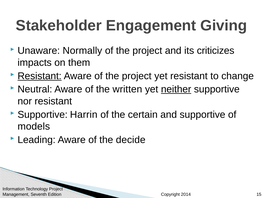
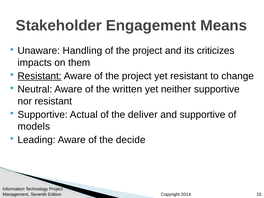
Giving: Giving -> Means (224, 25)
Normally: Normally -> Handling (82, 51)
neither underline: present -> none (176, 89)
Harrin: Harrin -> Actual (84, 115)
certain: certain -> deliver (143, 115)
